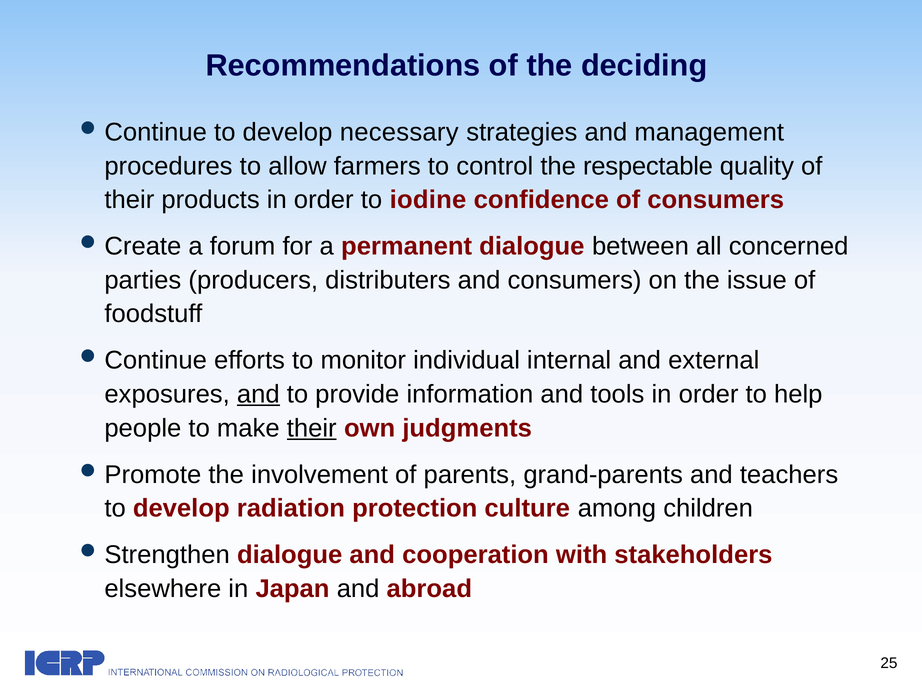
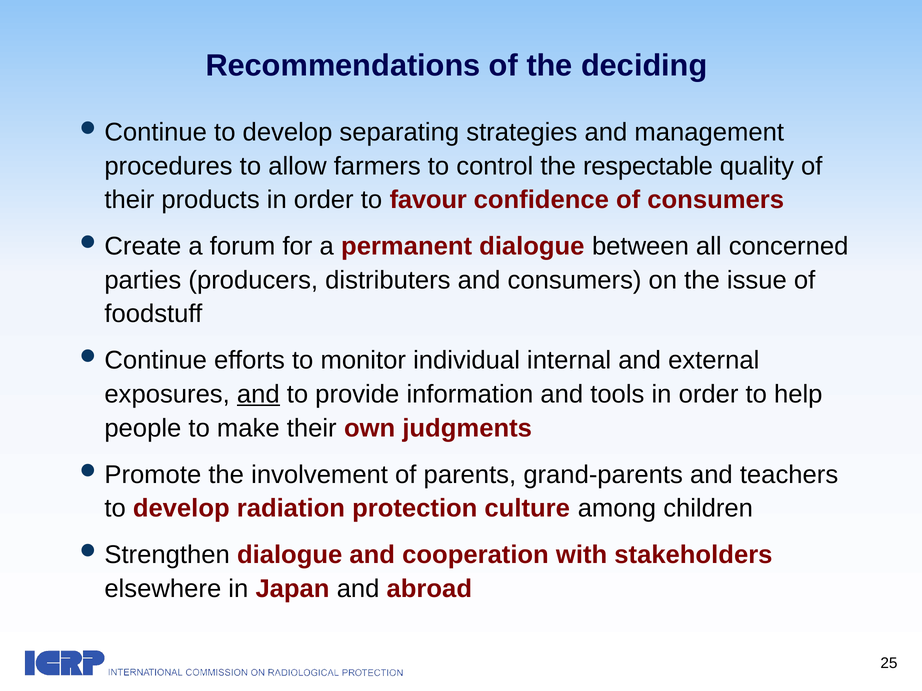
necessary: necessary -> separating (399, 132)
iodine: iodine -> favour (428, 200)
their underline: present -> none (312, 428)
